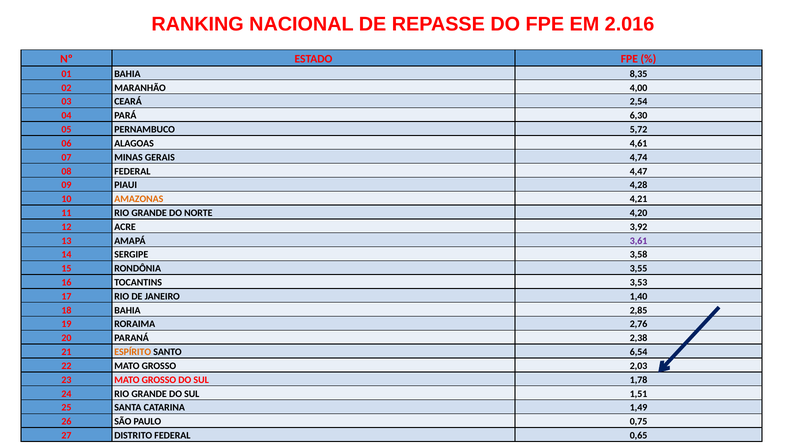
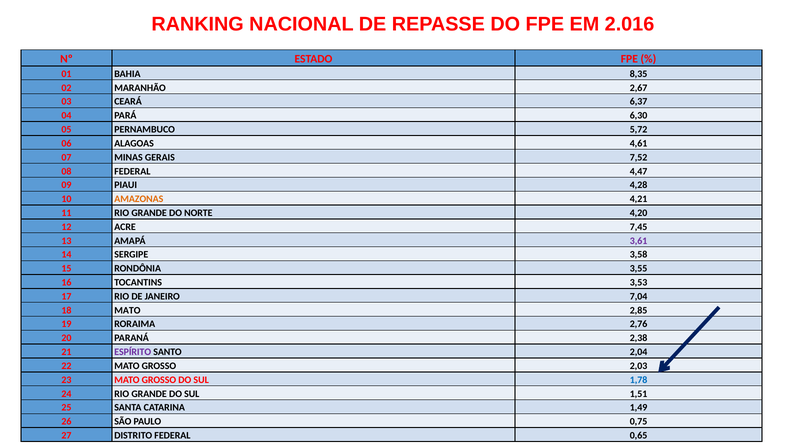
4,00: 4,00 -> 2,67 (639, 88)
2,54: 2,54 -> 6,37 (639, 102)
4,74: 4,74 -> 7,52 (639, 157)
3,92: 3,92 -> 7,45 (639, 227)
1,40: 1,40 -> 7,04 (639, 296)
18 BAHIA: BAHIA -> MATO (127, 310)
ESPÍRITO colour: orange -> purple (133, 352)
6,54: 6,54 -> 2,04 (639, 352)
1,78 colour: black -> blue (639, 379)
